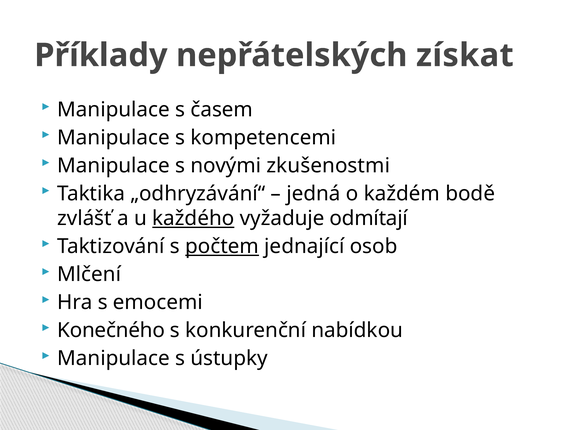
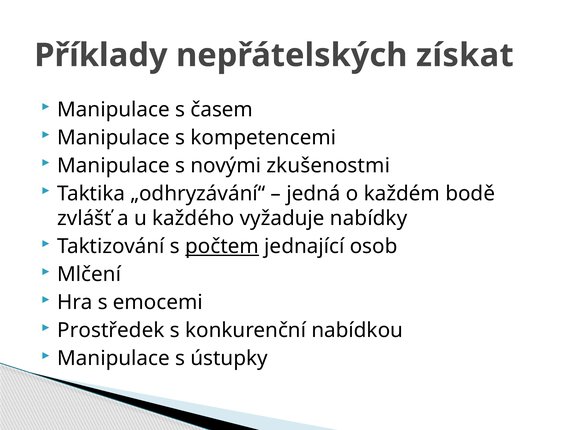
každého underline: present -> none (193, 218)
odmítají: odmítají -> nabídky (369, 218)
Konečného: Konečného -> Prostředek (111, 330)
